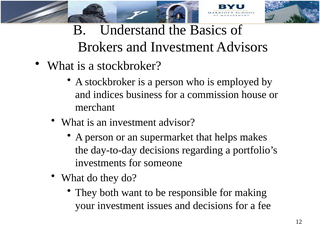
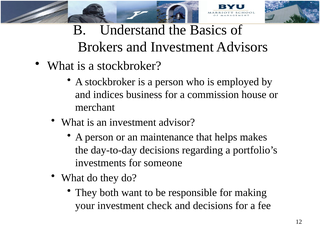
supermarket: supermarket -> maintenance (167, 137)
issues: issues -> check (159, 205)
